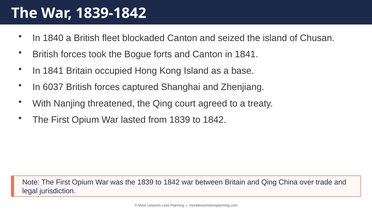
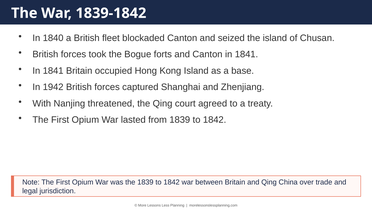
6037: 6037 -> 1942 (53, 87)
